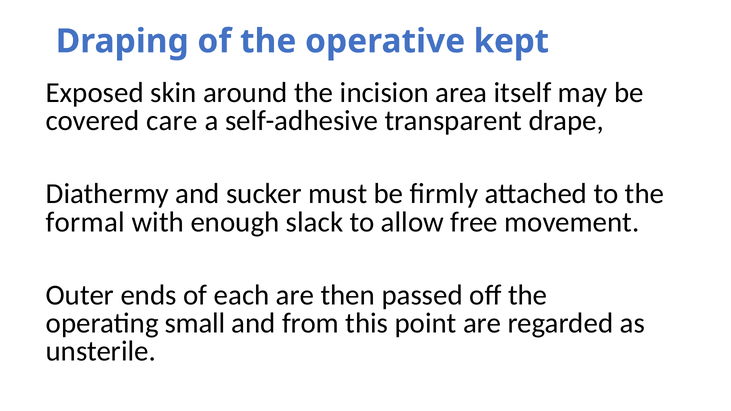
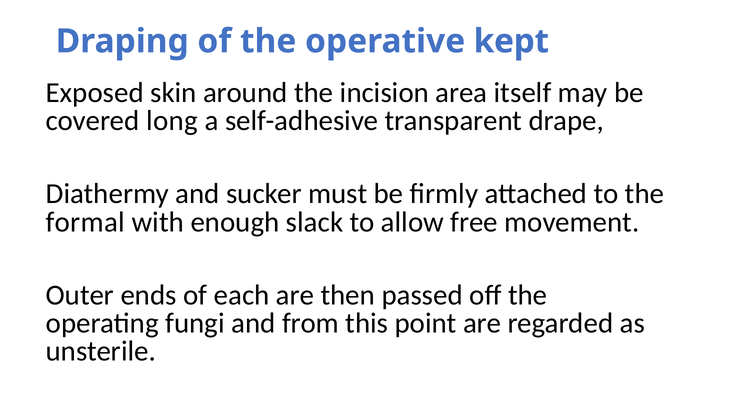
care: care -> long (172, 121)
small: small -> fungi (195, 323)
